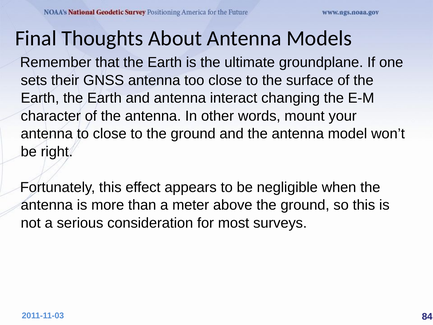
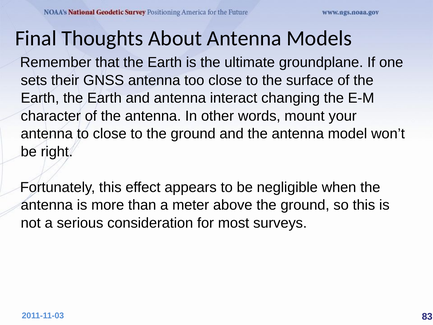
84: 84 -> 83 (427, 316)
